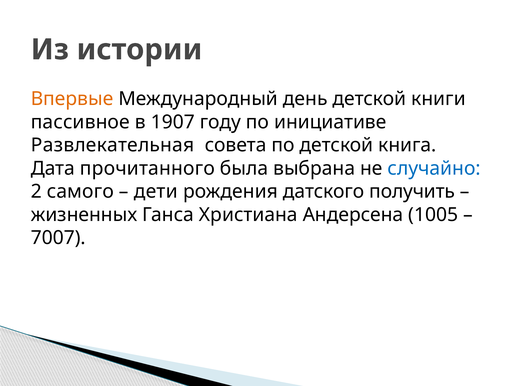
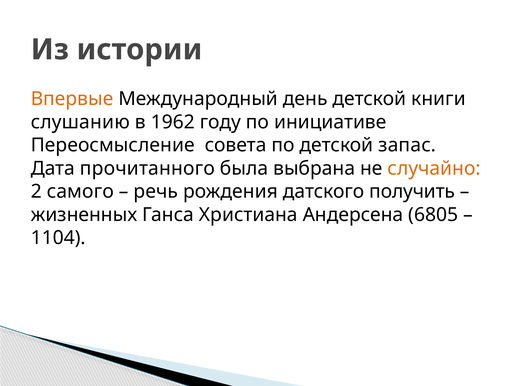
пассивное: пассивное -> слушанию (80, 122)
1907: 1907 -> 1962 (173, 122)
Развлекательная: Развлекательная -> Переосмысление (113, 145)
книга: книга -> запас (407, 145)
случайно colour: blue -> orange (434, 168)
дети: дети -> речь (156, 191)
1005: 1005 -> 6805 (433, 214)
7007: 7007 -> 1104 (58, 238)
